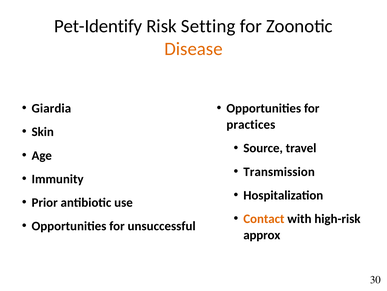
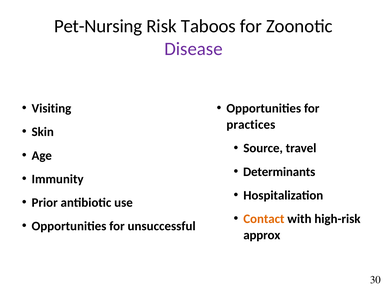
Pet-Identify: Pet-Identify -> Pet-Nursing (98, 26)
Setting: Setting -> Taboos (208, 26)
Disease colour: orange -> purple (193, 49)
Giardia: Giardia -> Visiting (51, 108)
Transmission: Transmission -> Determinants (279, 171)
